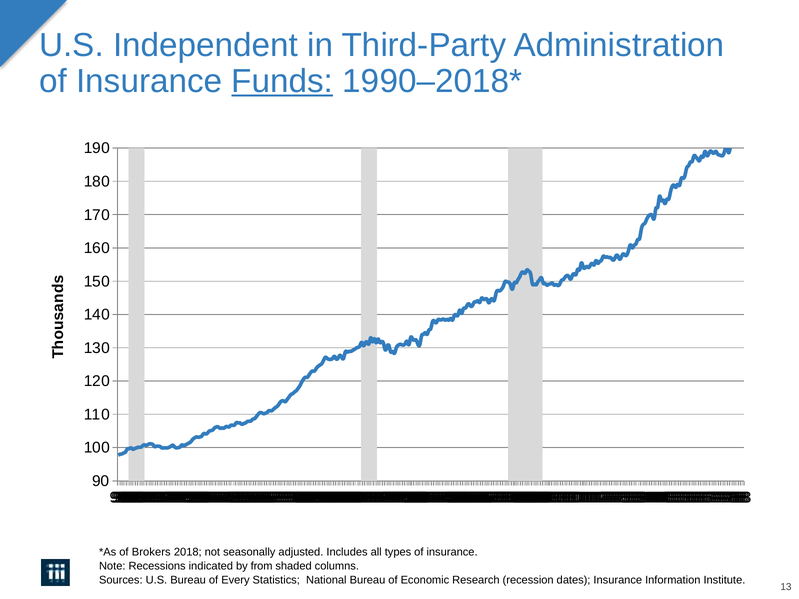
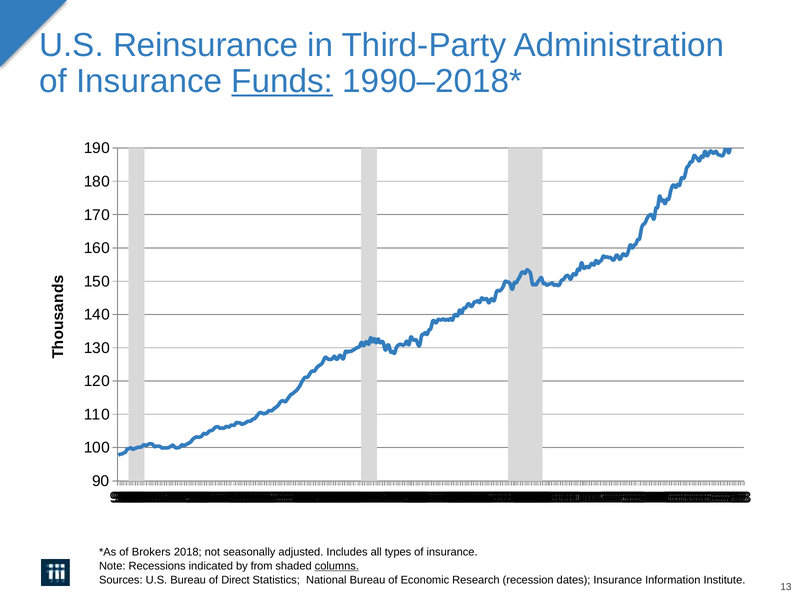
Independent: Independent -> Reinsurance (206, 45)
columns underline: none -> present (337, 566)
Every: Every -> Direct (235, 580)
